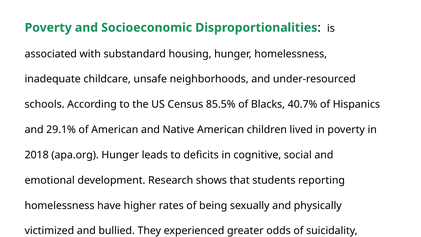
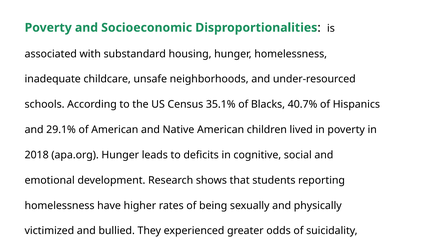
85.5%: 85.5% -> 35.1% (221, 104)
